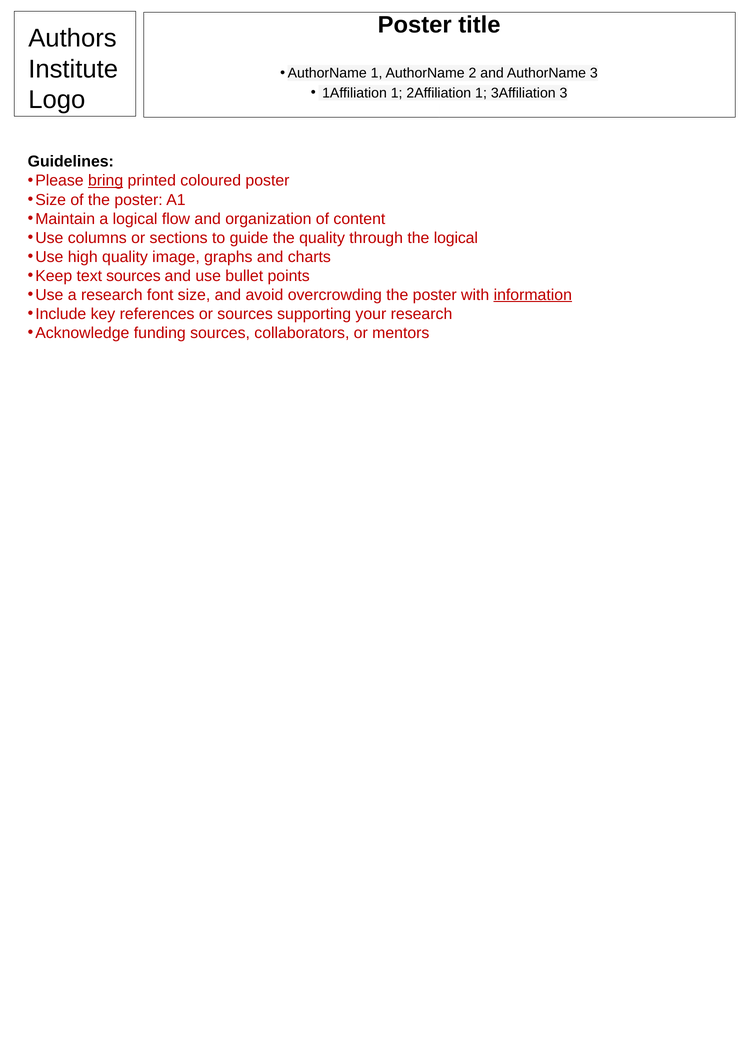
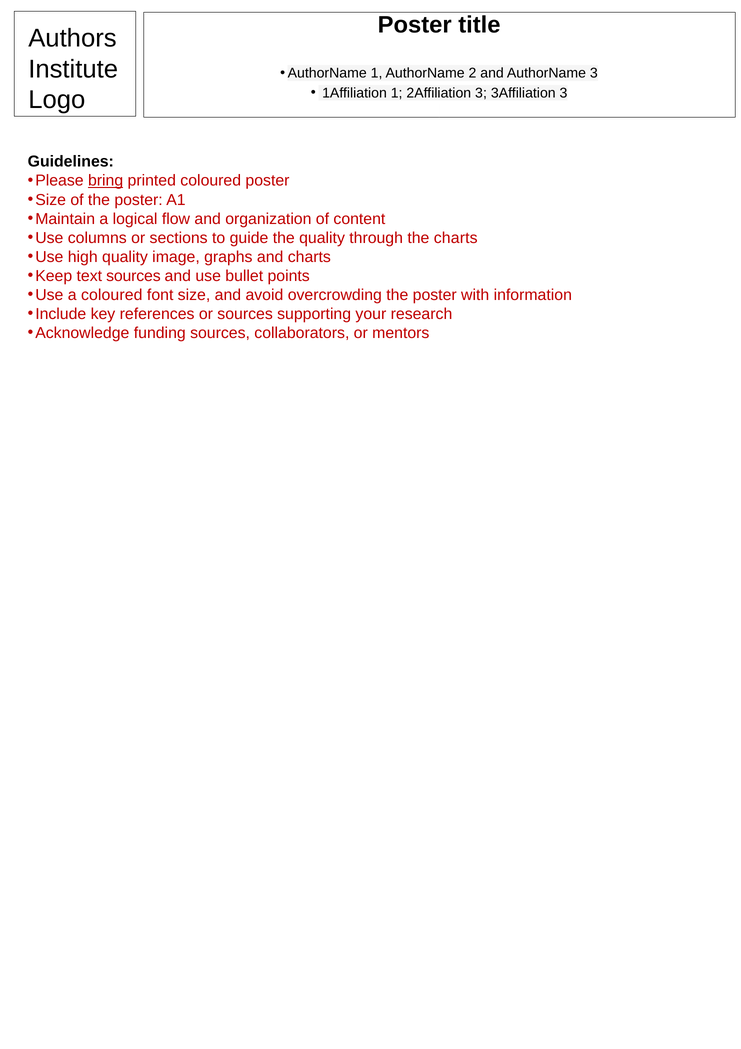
2Affiliation 1: 1 -> 3 (479, 93)
the logical: logical -> charts (456, 238)
a research: research -> coloured (112, 295)
information underline: present -> none (533, 295)
